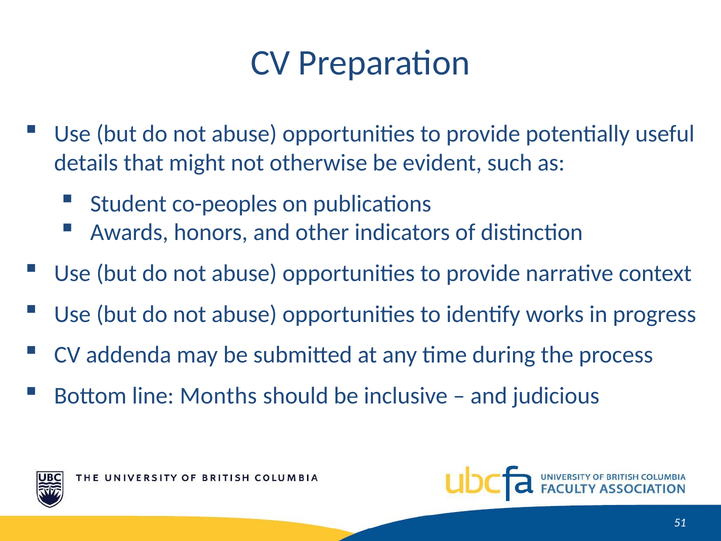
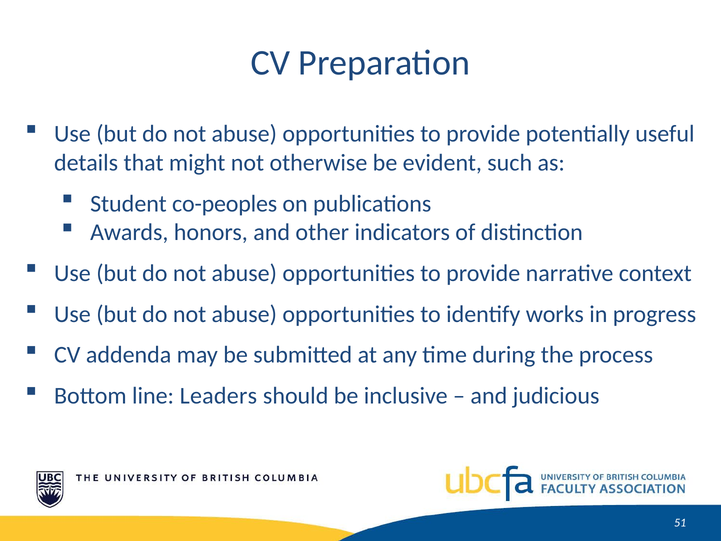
Months: Months -> Leaders (218, 396)
